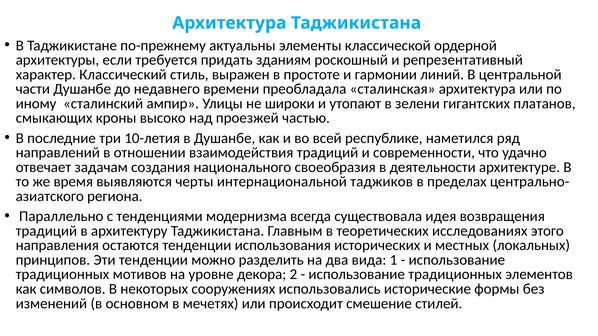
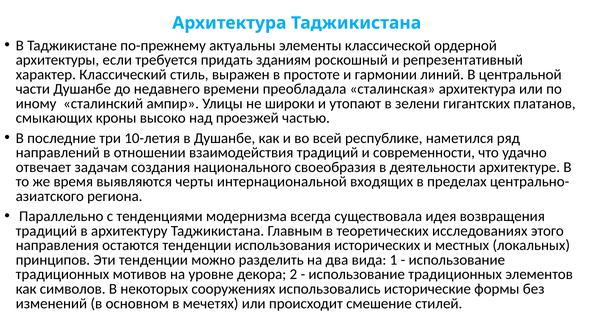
таджиков: таджиков -> входящих (382, 182)
